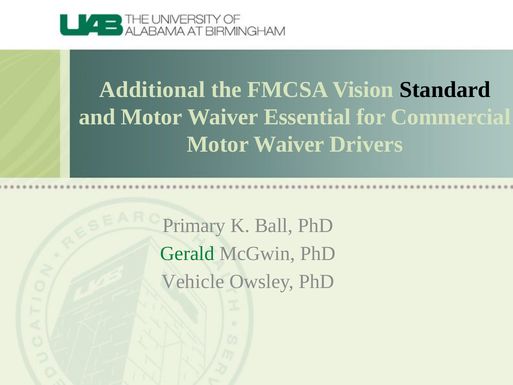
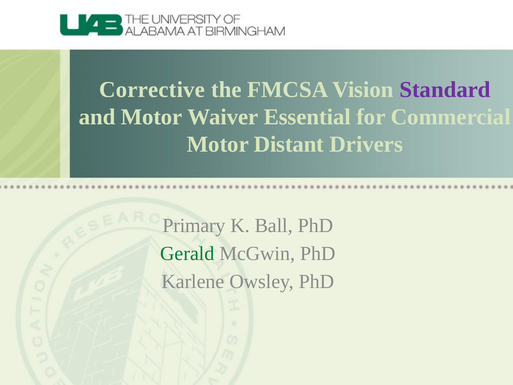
Additional: Additional -> Corrective (152, 90)
Standard colour: black -> purple (445, 90)
Waiver: Waiver -> Distant (289, 144)
Vehicle: Vehicle -> Karlene (193, 281)
